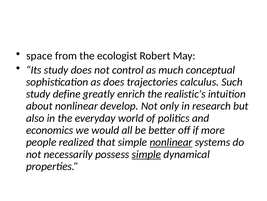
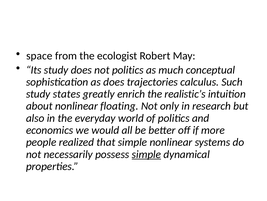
not control: control -> politics (128, 70)
define: define -> states (67, 94)
develop: develop -> floating (119, 106)
nonlinear underline: present -> none (171, 142)
